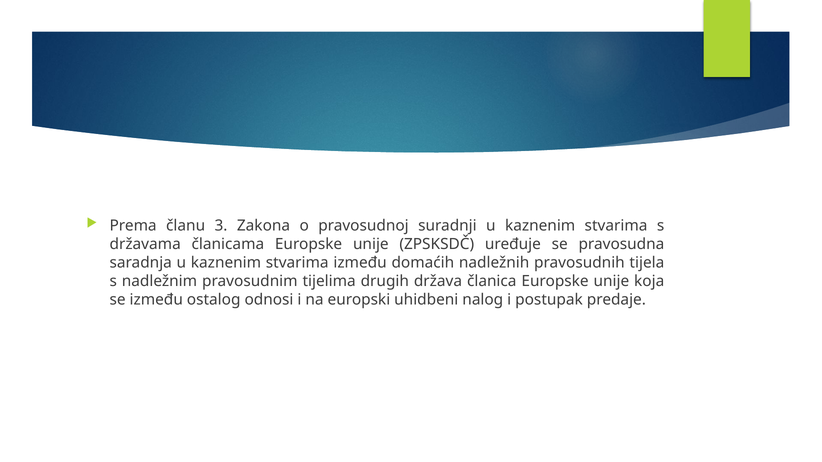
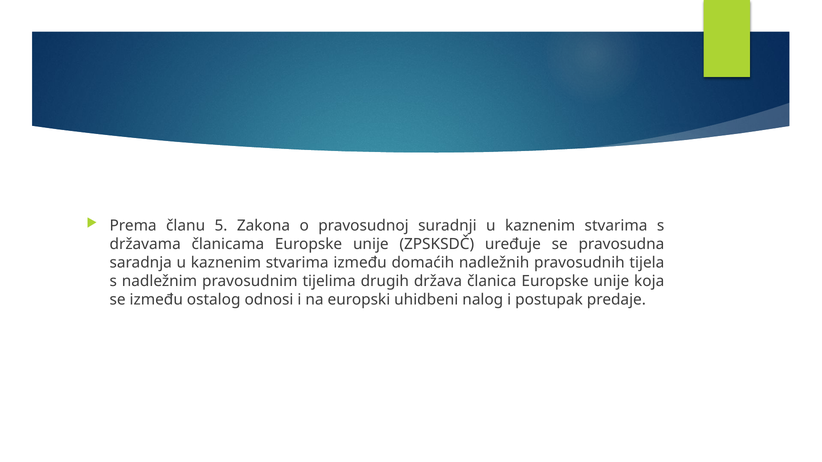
3: 3 -> 5 (221, 226)
